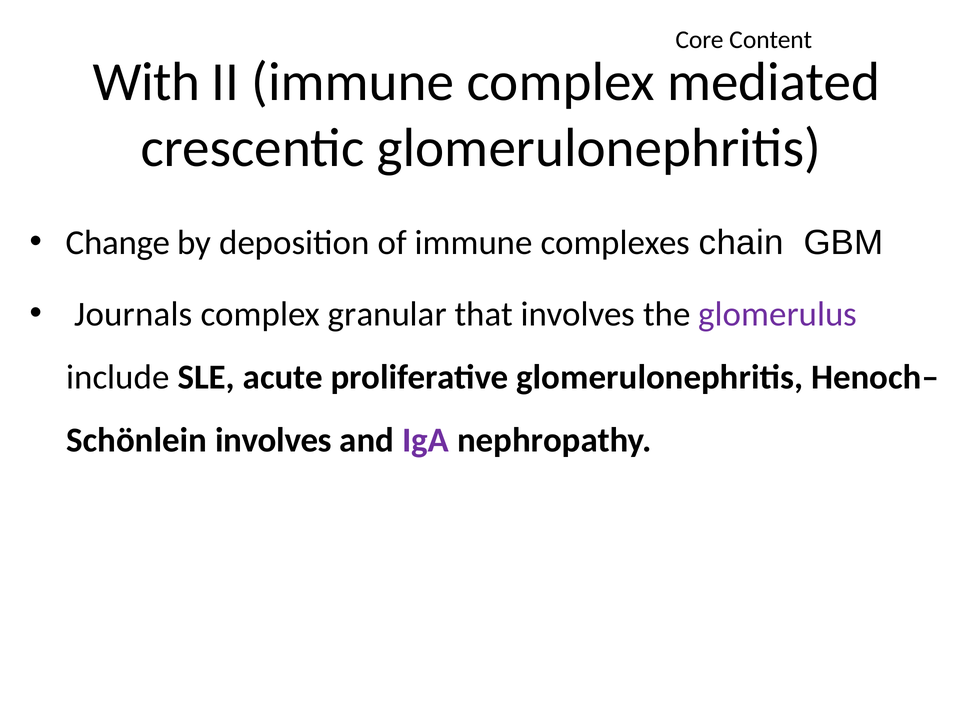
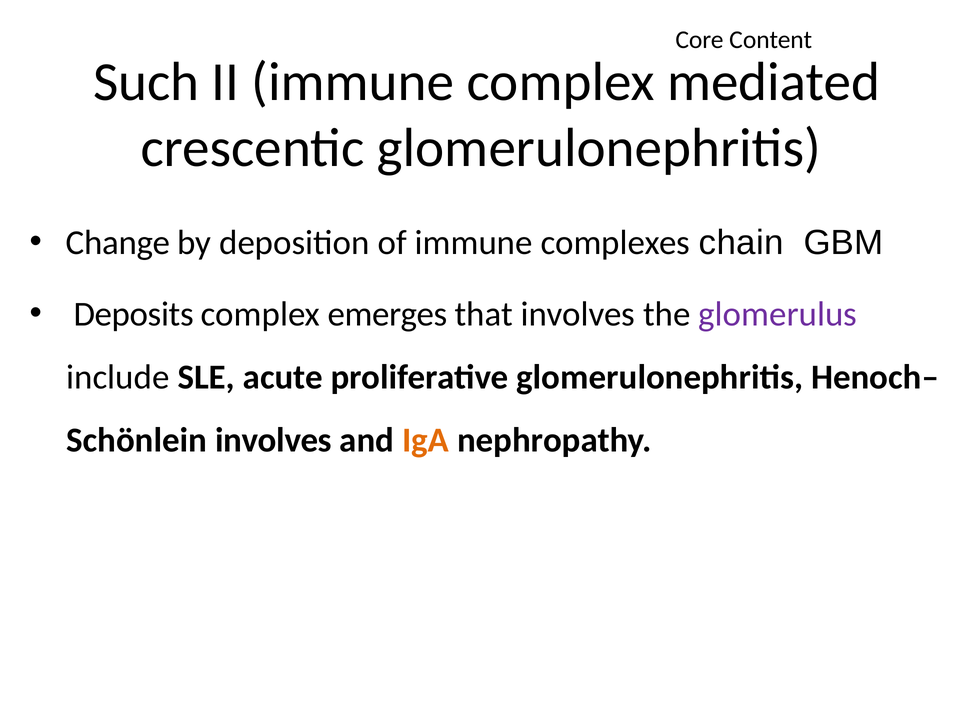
With: With -> Such (146, 82)
Journals: Journals -> Deposits (134, 314)
granular: granular -> emerges (388, 314)
IgA colour: purple -> orange (426, 440)
